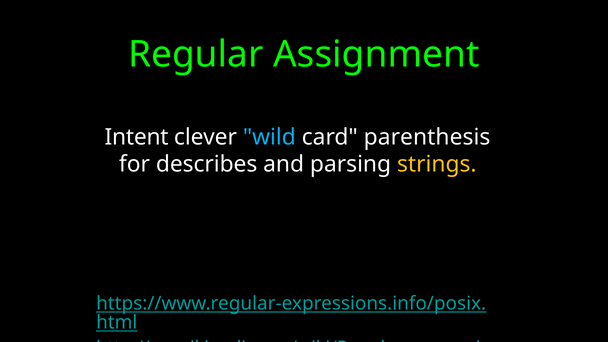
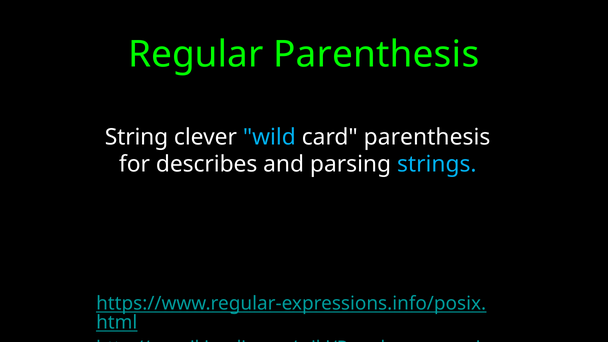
Regular Assignment: Assignment -> Parenthesis (376, 54)
Intent: Intent -> String (137, 137)
strings colour: yellow -> light blue (437, 164)
